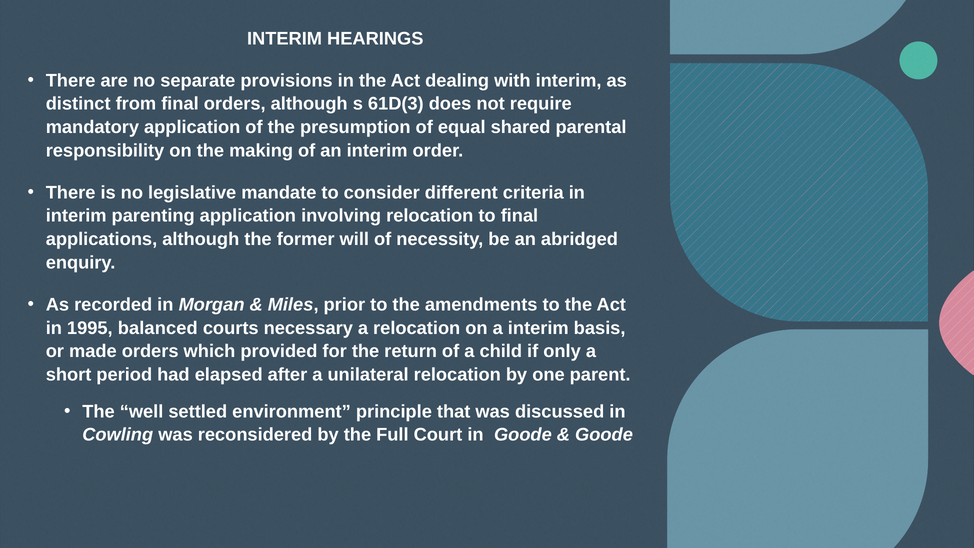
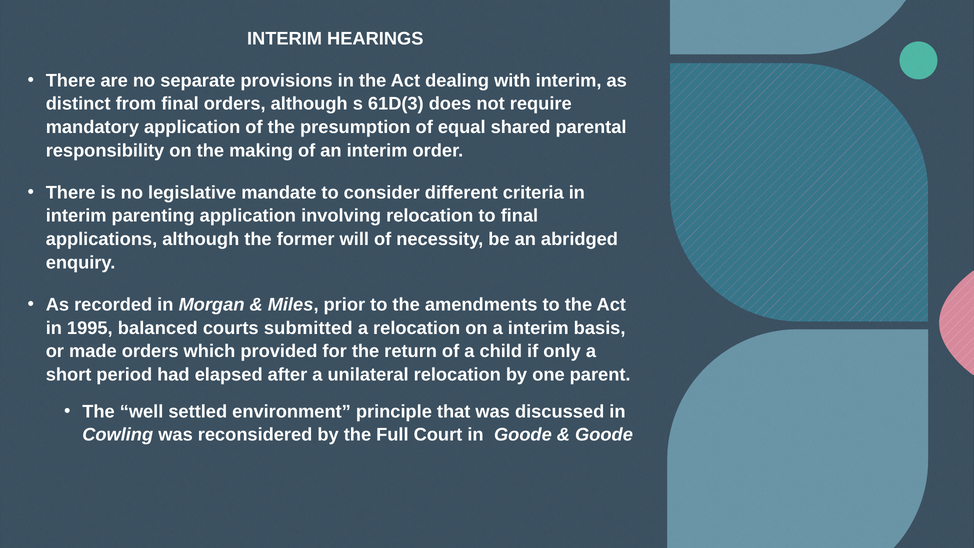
necessary: necessary -> submitted (308, 328)
